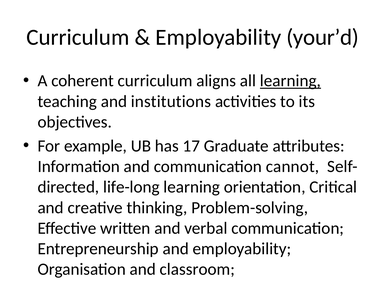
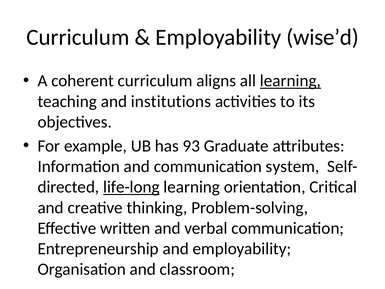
your’d: your’d -> wise’d (323, 37)
17: 17 -> 93 (191, 146)
cannot: cannot -> system (293, 166)
life-long underline: none -> present (131, 187)
